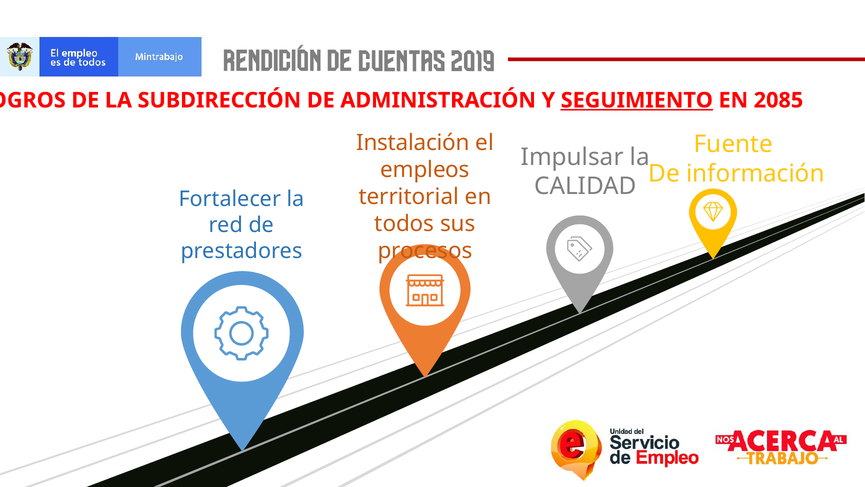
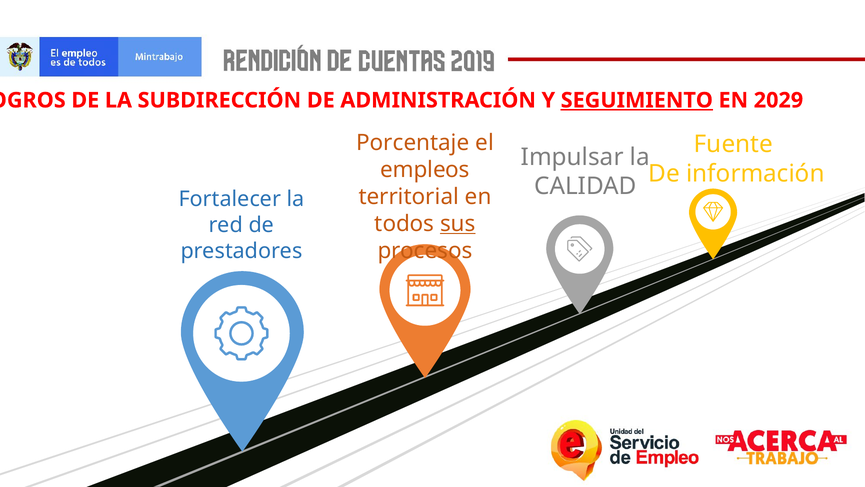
2085: 2085 -> 2029 (778, 100)
Instalación: Instalación -> Porcentaje (413, 143)
sus underline: none -> present (458, 224)
